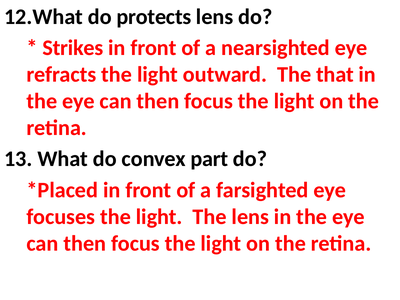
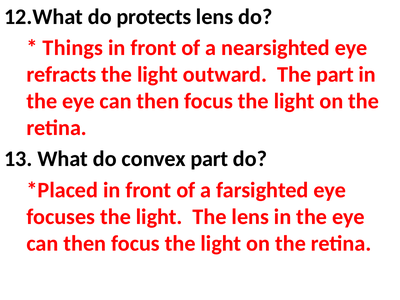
Strikes: Strikes -> Things (73, 48)
The that: that -> part (335, 75)
